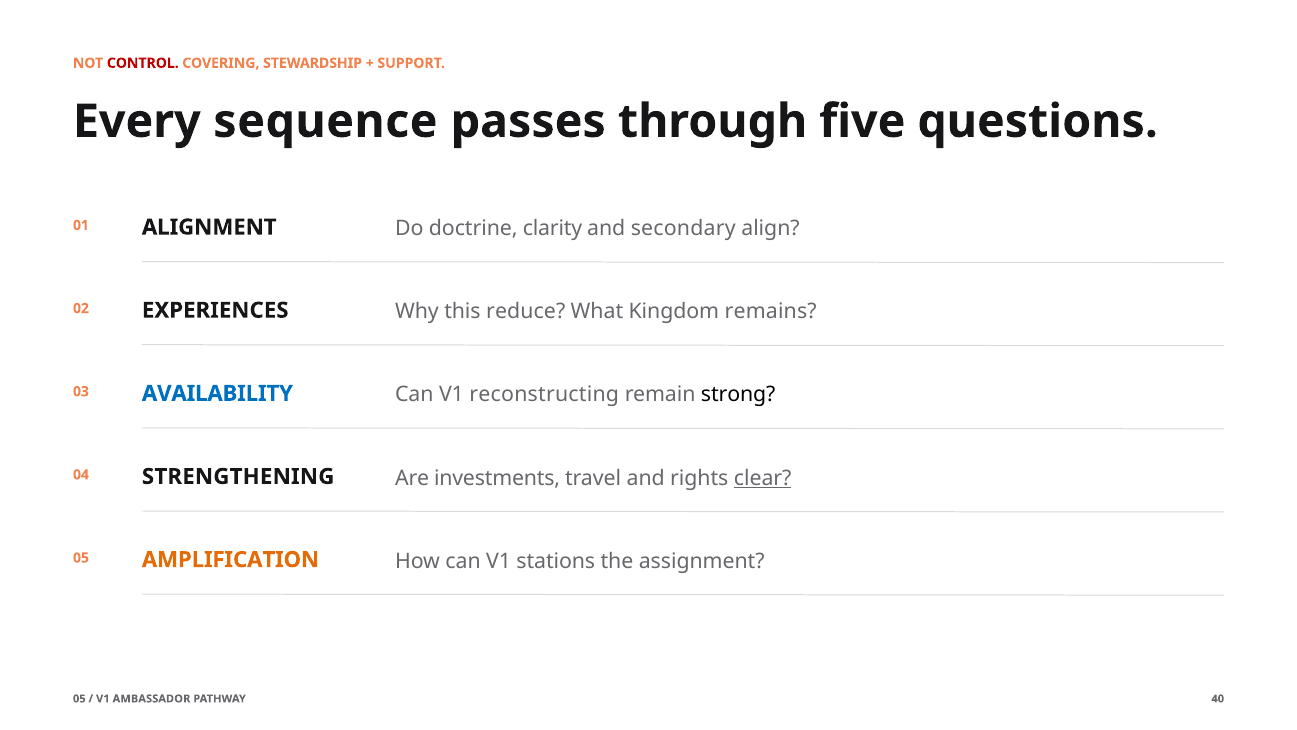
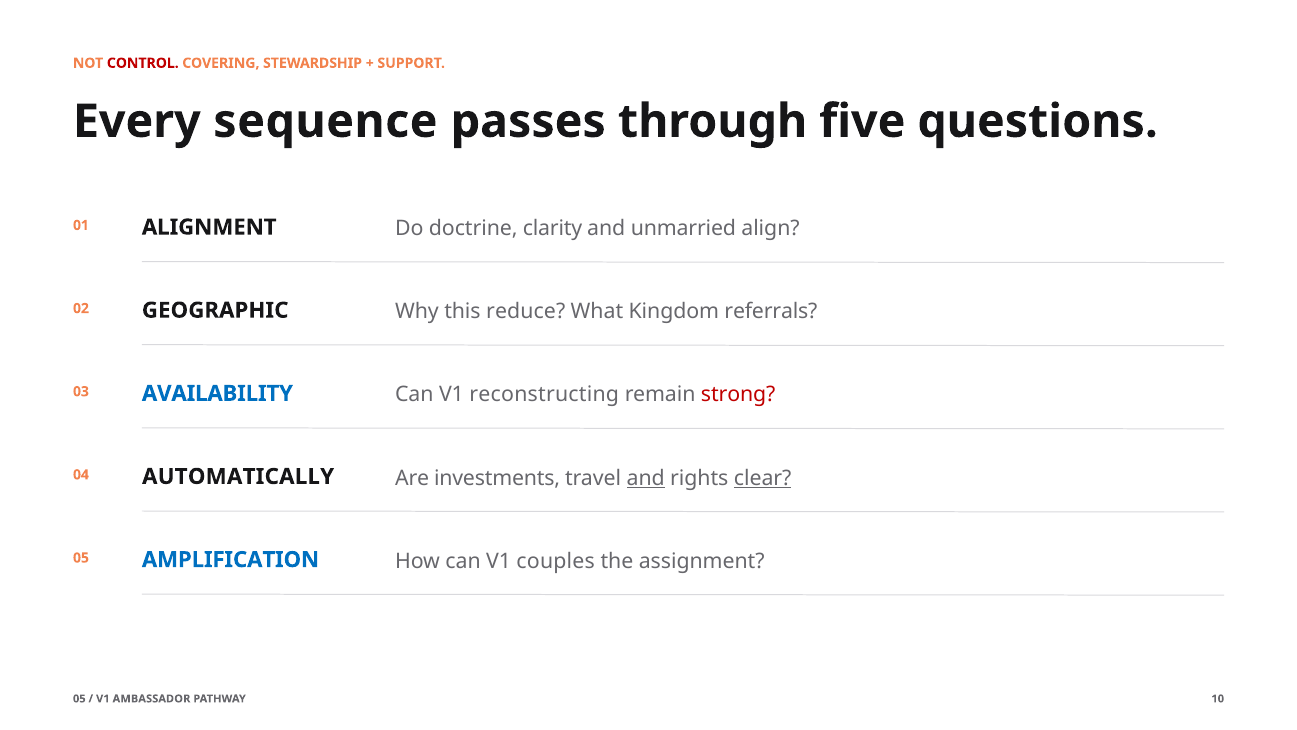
secondary: secondary -> unmarried (683, 228)
EXPERIENCES: EXPERIENCES -> GEOGRAPHIC (215, 310)
remains: remains -> referrals (771, 312)
strong colour: black -> red (738, 395)
STRENGTHENING: STRENGTHENING -> AUTOMATICALLY (238, 476)
and underline: none -> present (646, 478)
AMPLIFICATION colour: orange -> blue (230, 559)
stations: stations -> couples (556, 561)
40: 40 -> 10 (1218, 698)
